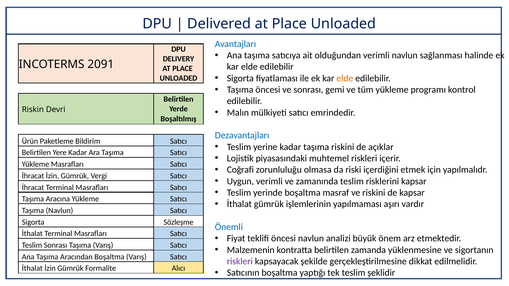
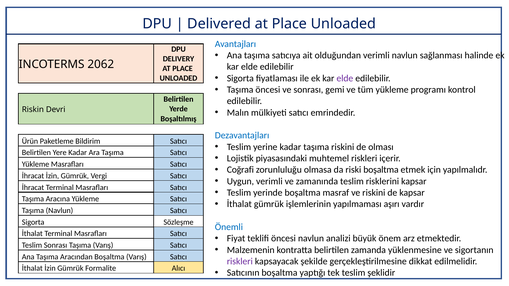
2091: 2091 -> 2062 (101, 64)
elde colour: orange -> purple (345, 78)
açıklar: açıklar -> olması (381, 147)
riski içerdiğini: içerdiğini -> boşaltma (381, 170)
